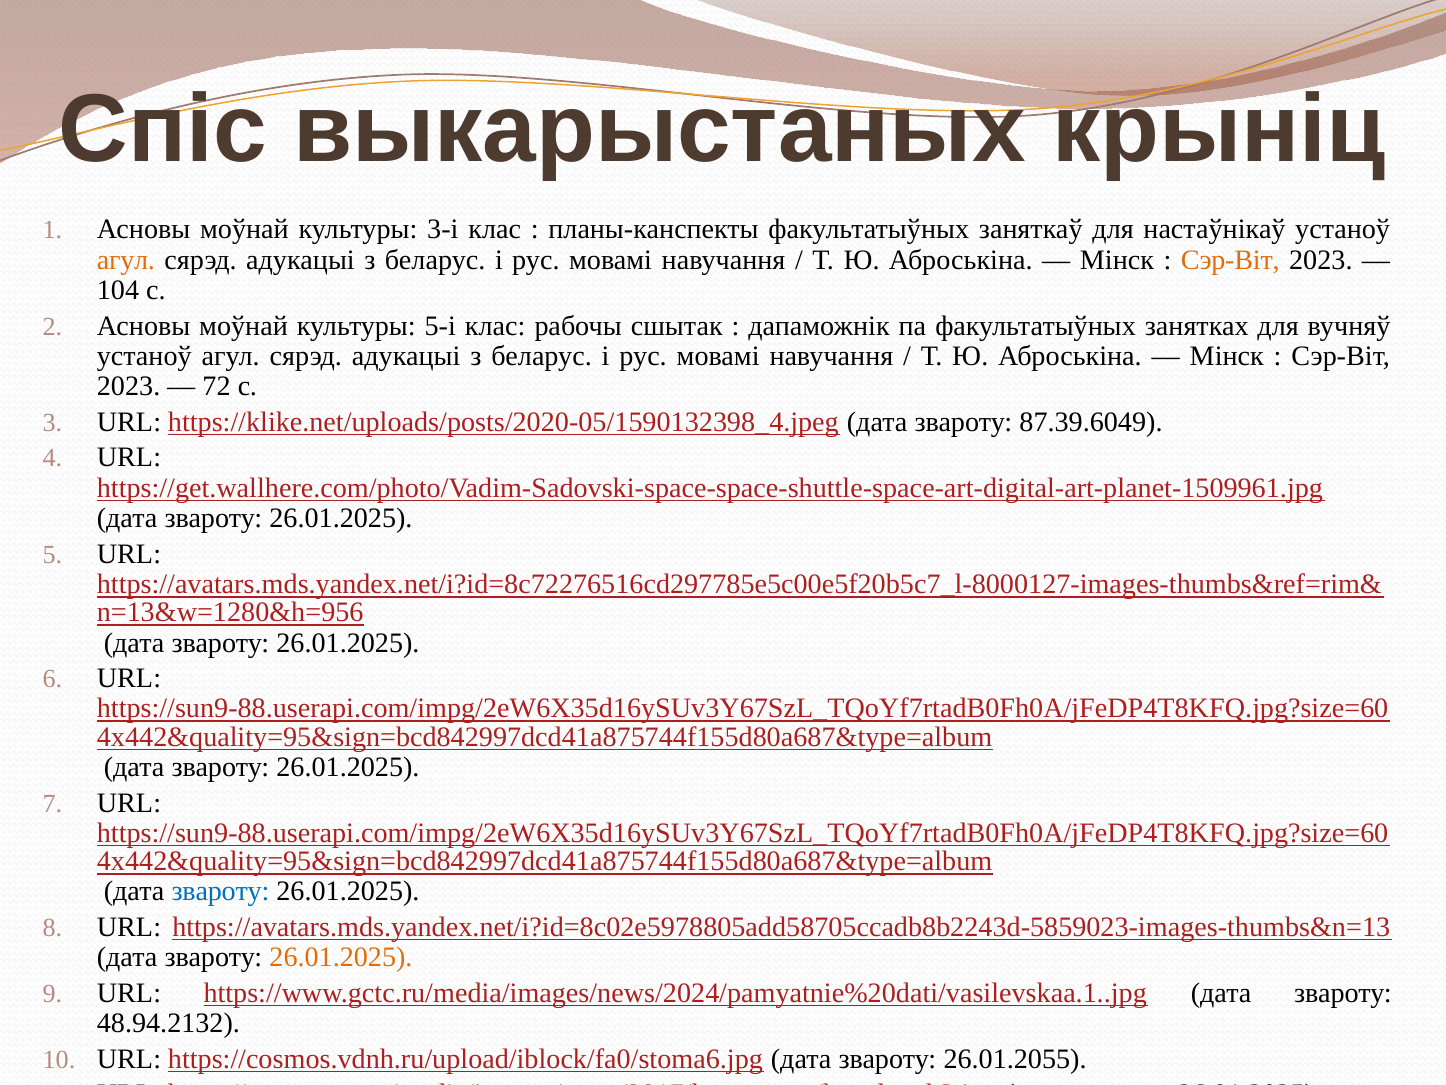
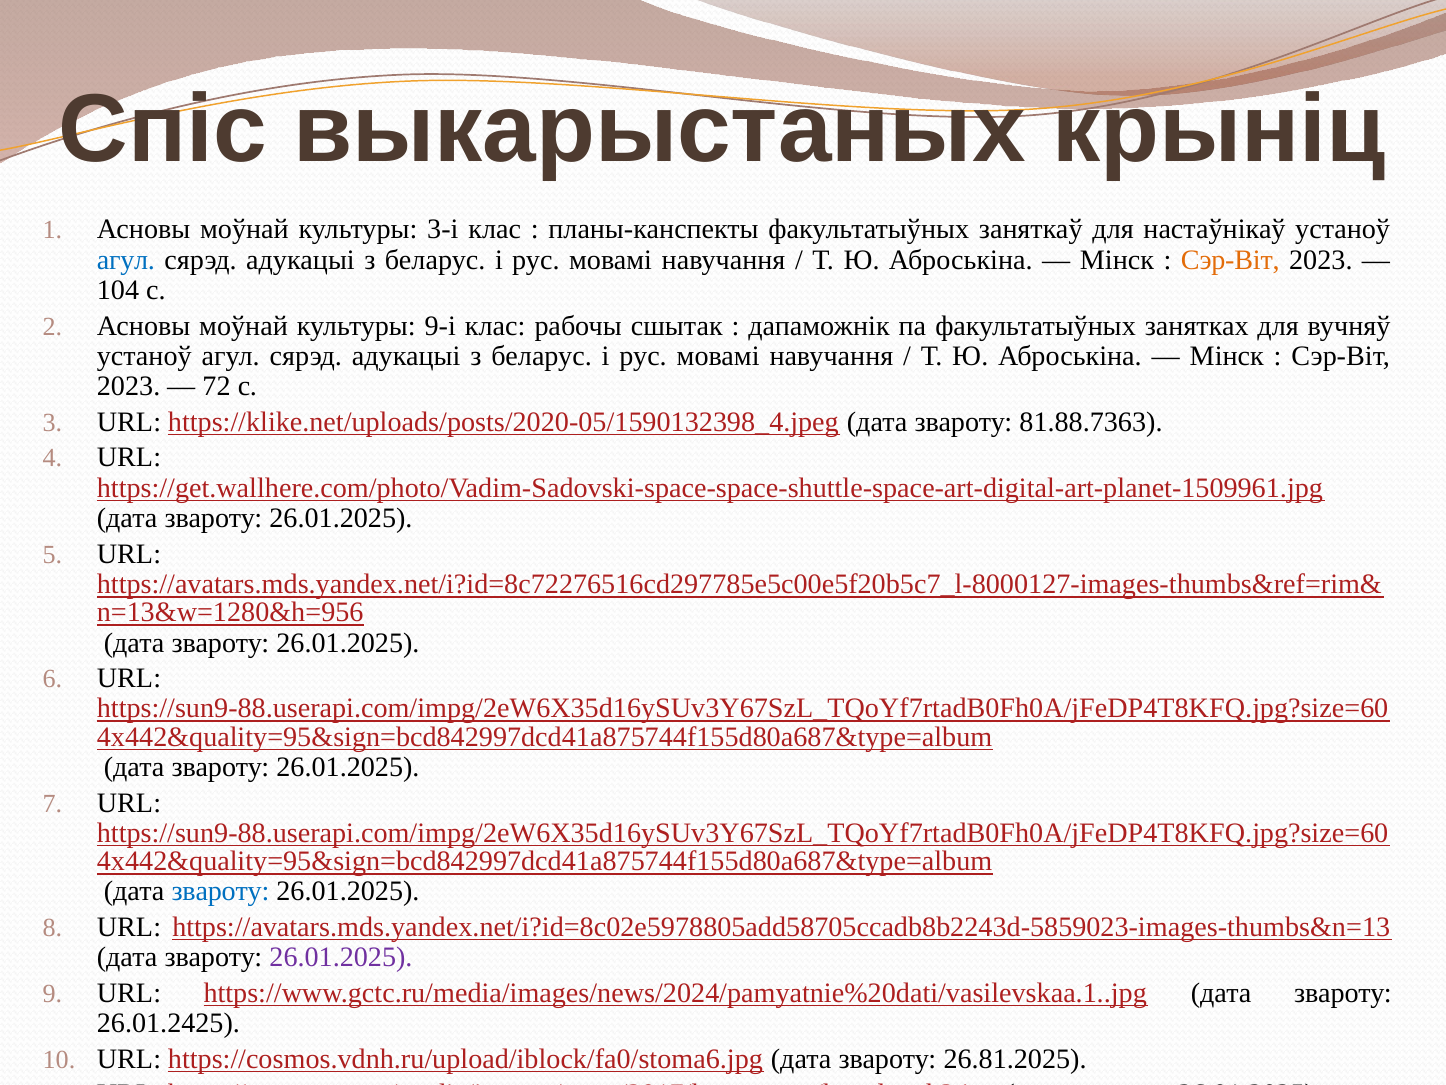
агул colour: orange -> blue (126, 260)
5-і: 5-і -> 9-і (440, 326)
87.39.6049: 87.39.6049 -> 81.88.7363 (1091, 422)
26.01.2025 colour: orange -> purple (341, 957)
48.94.2132: 48.94.2132 -> 26.01.2425 (168, 1023)
26.01.2055: 26.01.2055 -> 26.81.2025 (1015, 1058)
